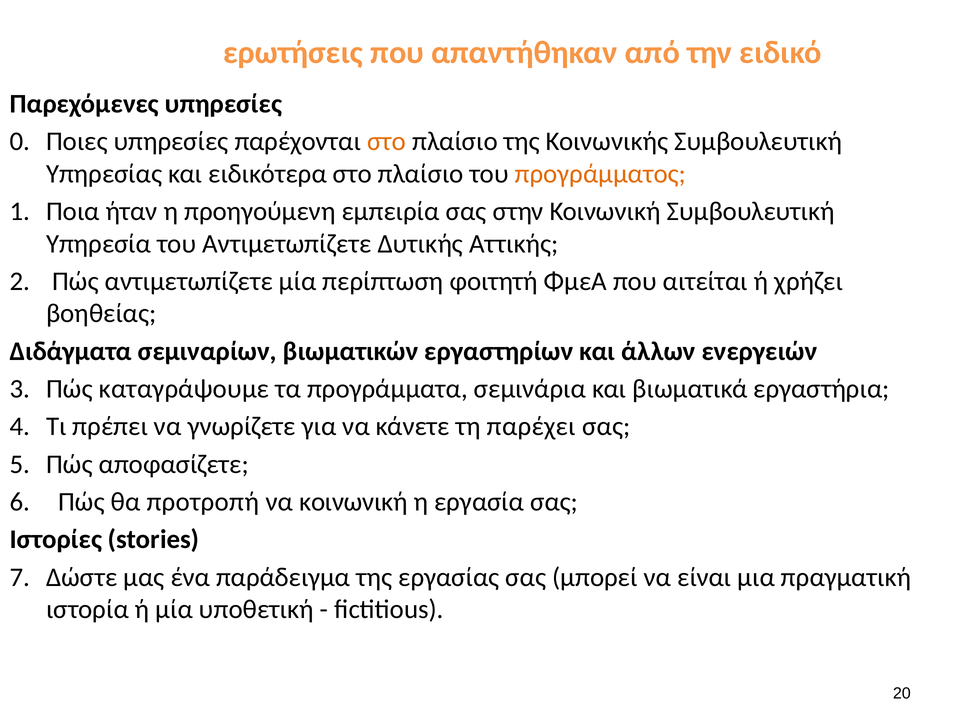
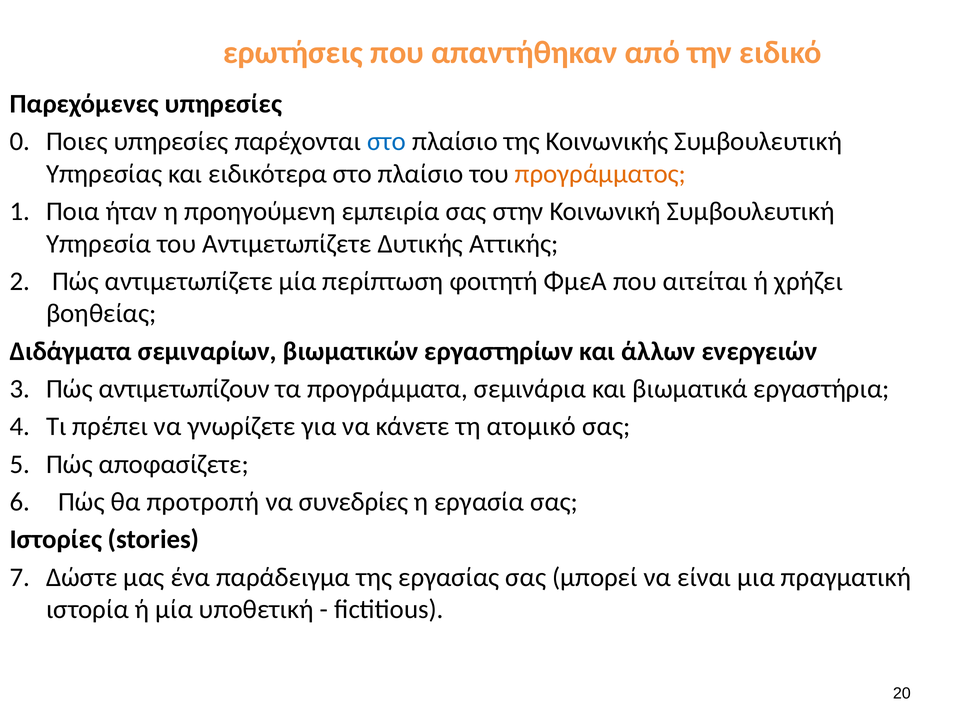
στο colour: orange -> blue (387, 142)
καταγράψουμε: καταγράψουμε -> αντιμετωπίζουν (184, 389)
παρέχει: παρέχει -> ατομικό (531, 427)
να κοινωνική: κοινωνική -> συνεδρίες (353, 502)
